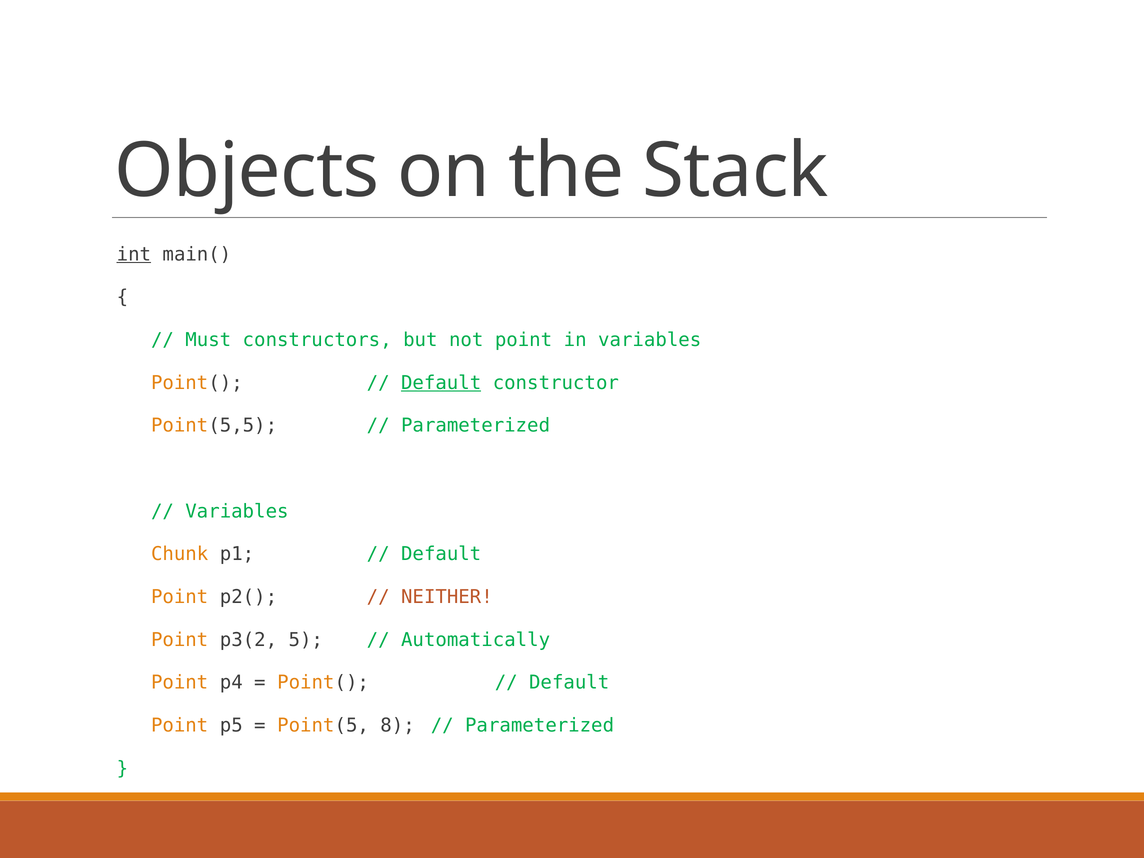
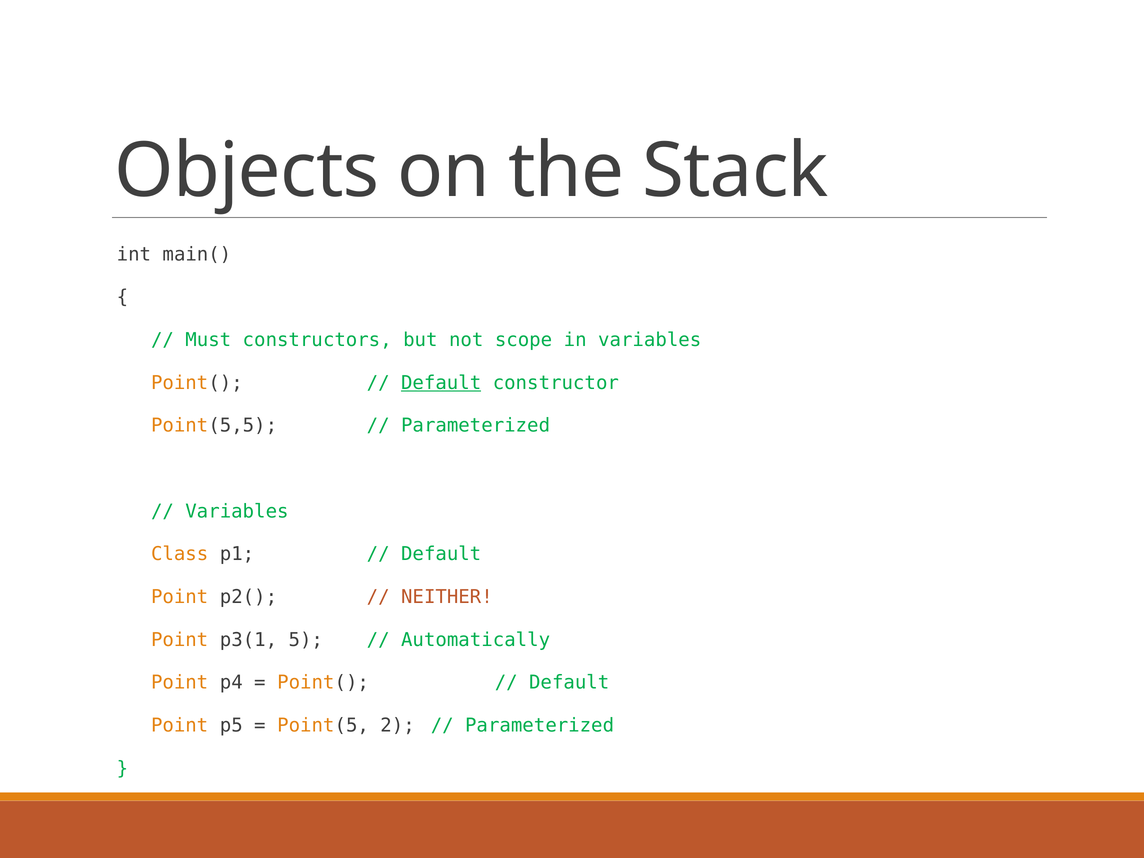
int underline: present -> none (134, 254)
not point: point -> scope (524, 340)
Chunk: Chunk -> Class (180, 554)
p3(2: p3(2 -> p3(1 (249, 640)
8: 8 -> 2 (398, 725)
